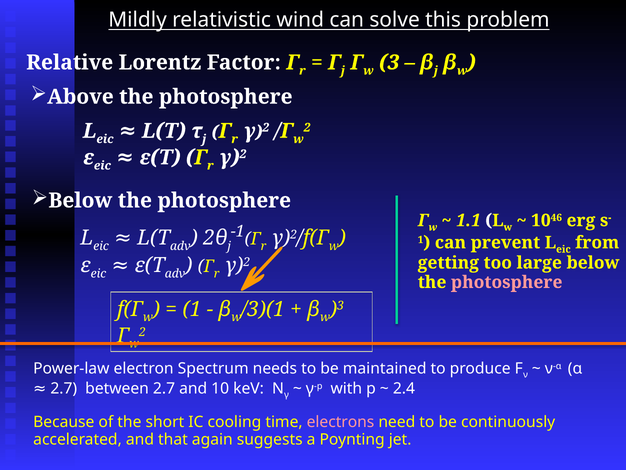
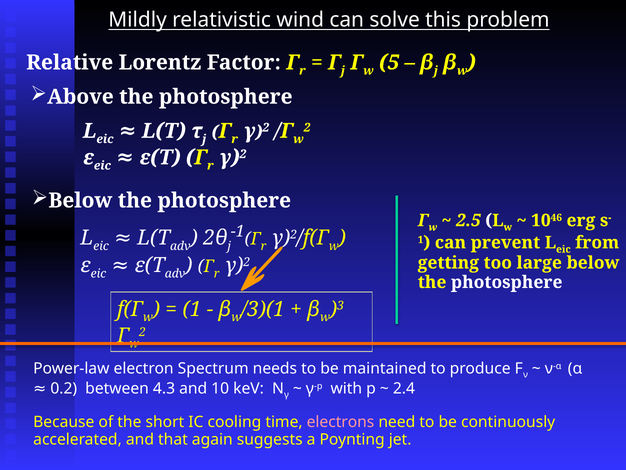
3: 3 -> 5 (389, 62)
1.1: 1.1 -> 2.5 (468, 220)
photosphere colour: pink -> white (507, 282)
2.7: 2.7 -> 0.2 (64, 388)
between 2.7: 2.7 -> 4.3 (164, 388)
